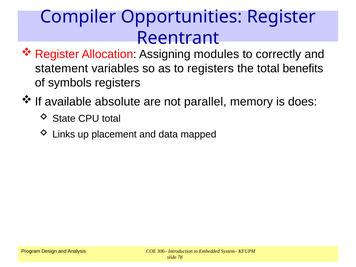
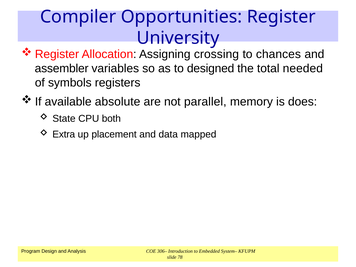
Reentrant: Reentrant -> University (178, 38)
modules: modules -> crossing (216, 54)
correctly: correctly -> chances (278, 54)
statement: statement -> assembler (62, 68)
to registers: registers -> designed (211, 68)
benefits: benefits -> needed (303, 68)
CPU total: total -> both (111, 119)
Links: Links -> Extra (64, 134)
